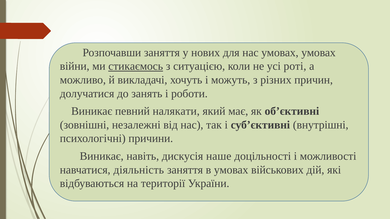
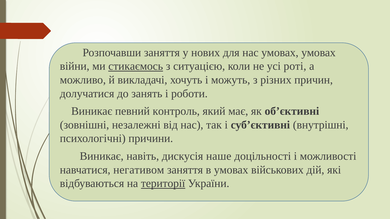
налякати: налякати -> контроль (176, 111)
діяльність: діяльність -> негативом (139, 170)
території underline: none -> present (163, 184)
